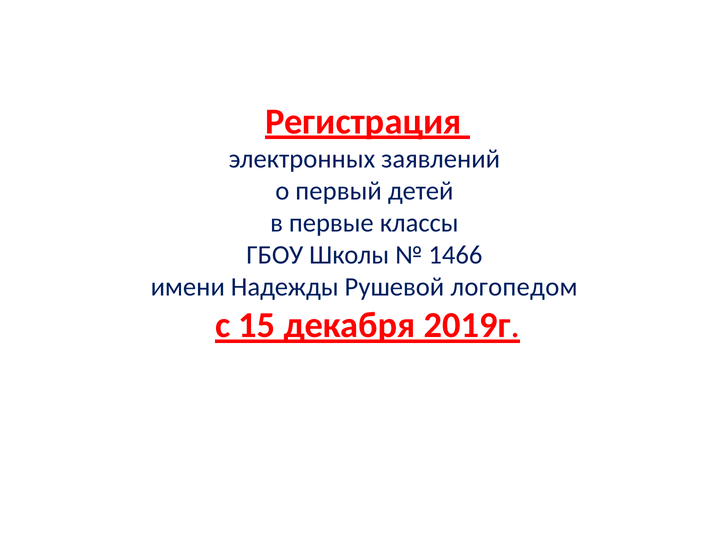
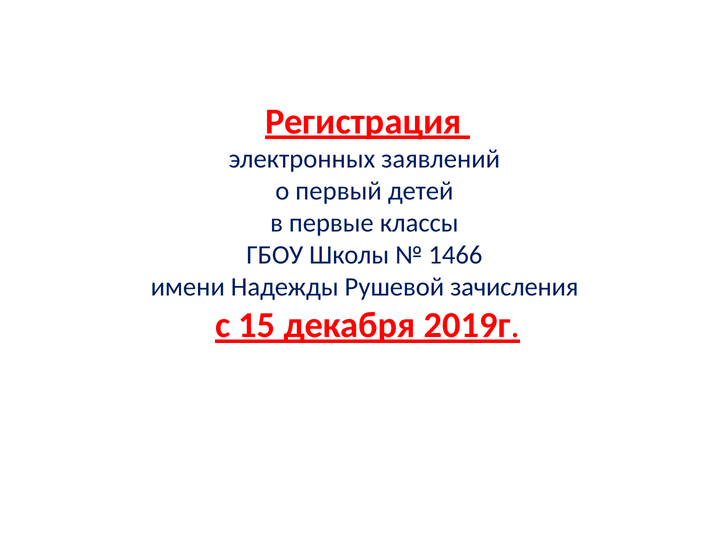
логопедом: логопедом -> зачисления (514, 286)
